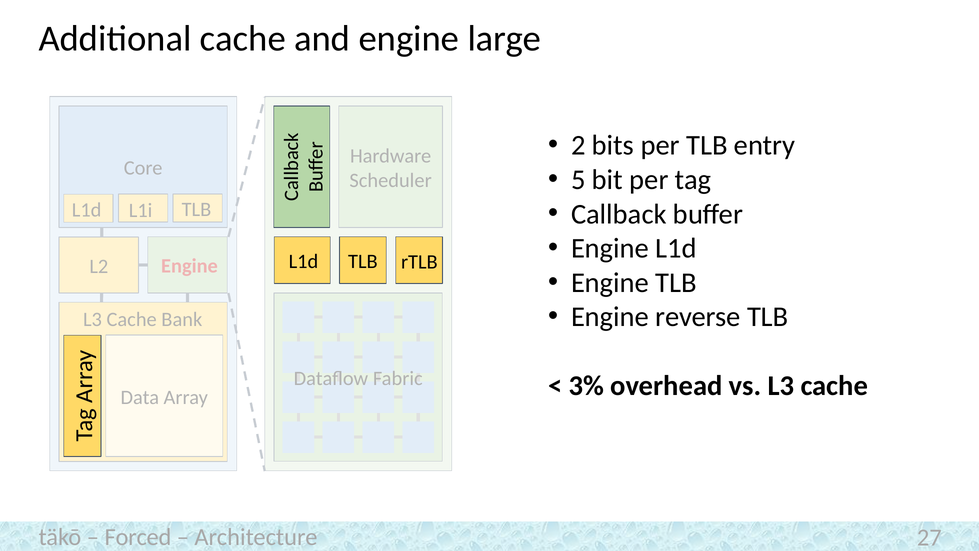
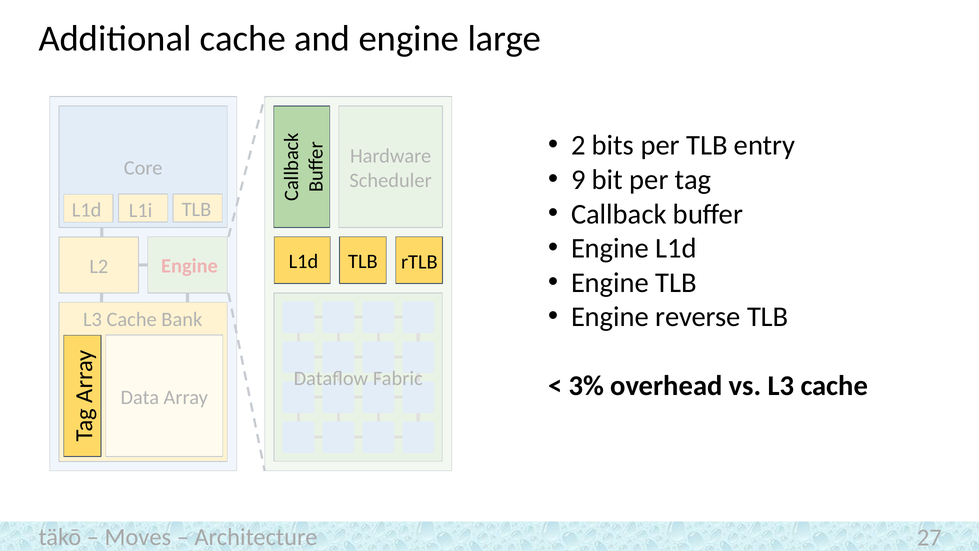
5: 5 -> 9 (578, 180)
Forced: Forced -> Moves (138, 537)
